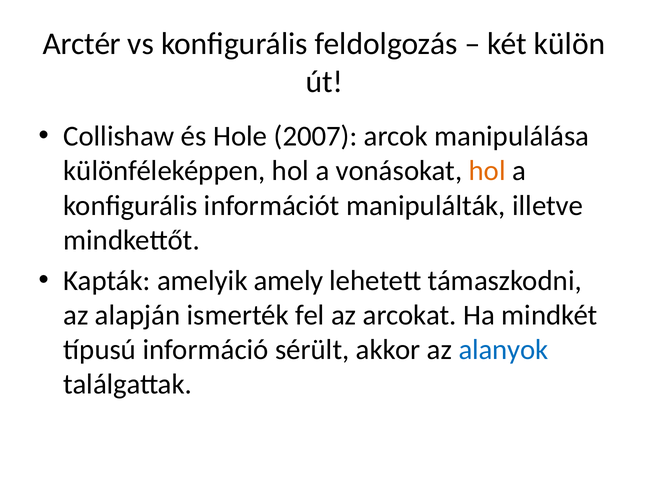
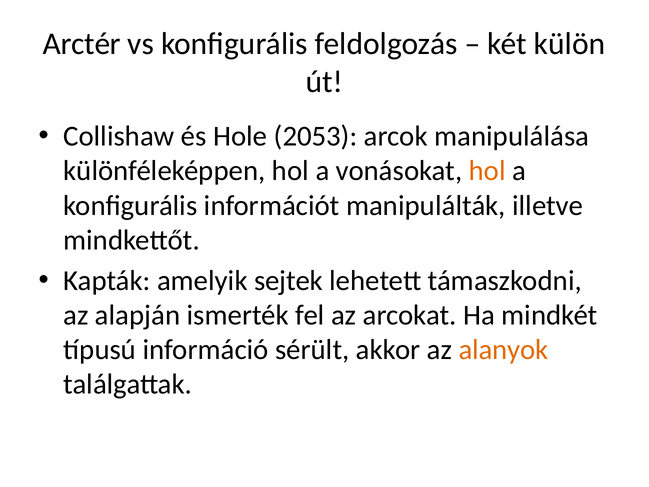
2007: 2007 -> 2053 (316, 136)
amely: amely -> sejtek (288, 280)
alanyok colour: blue -> orange (504, 350)
